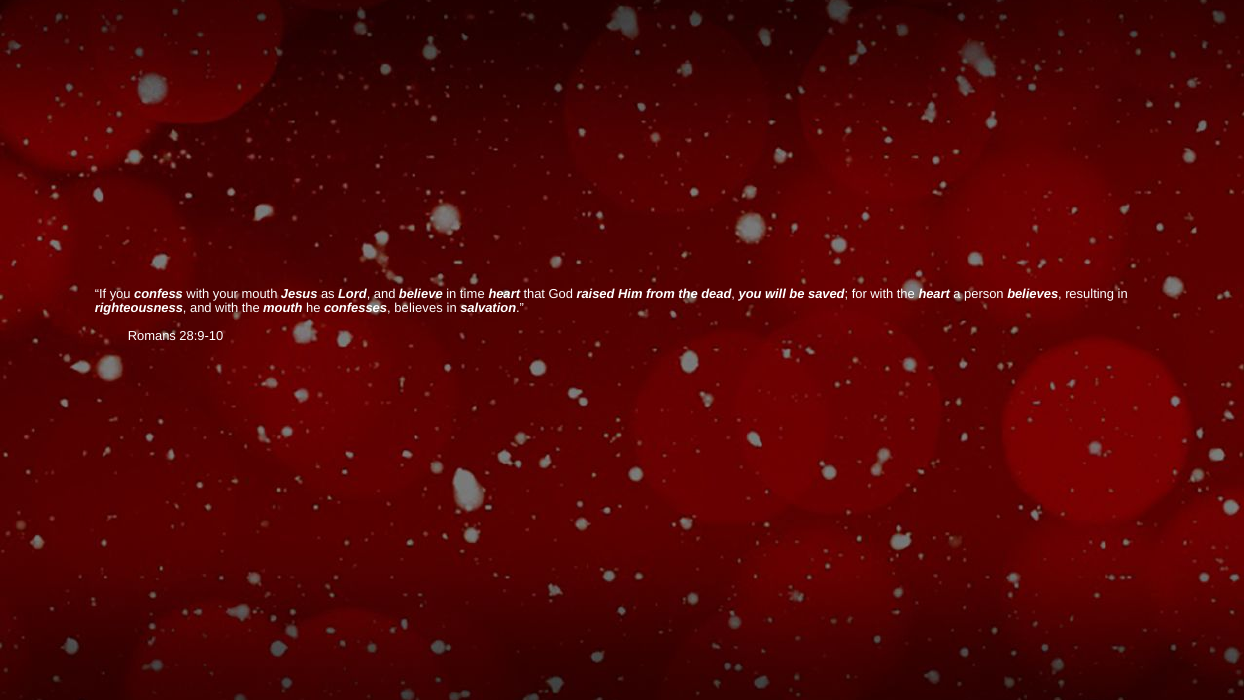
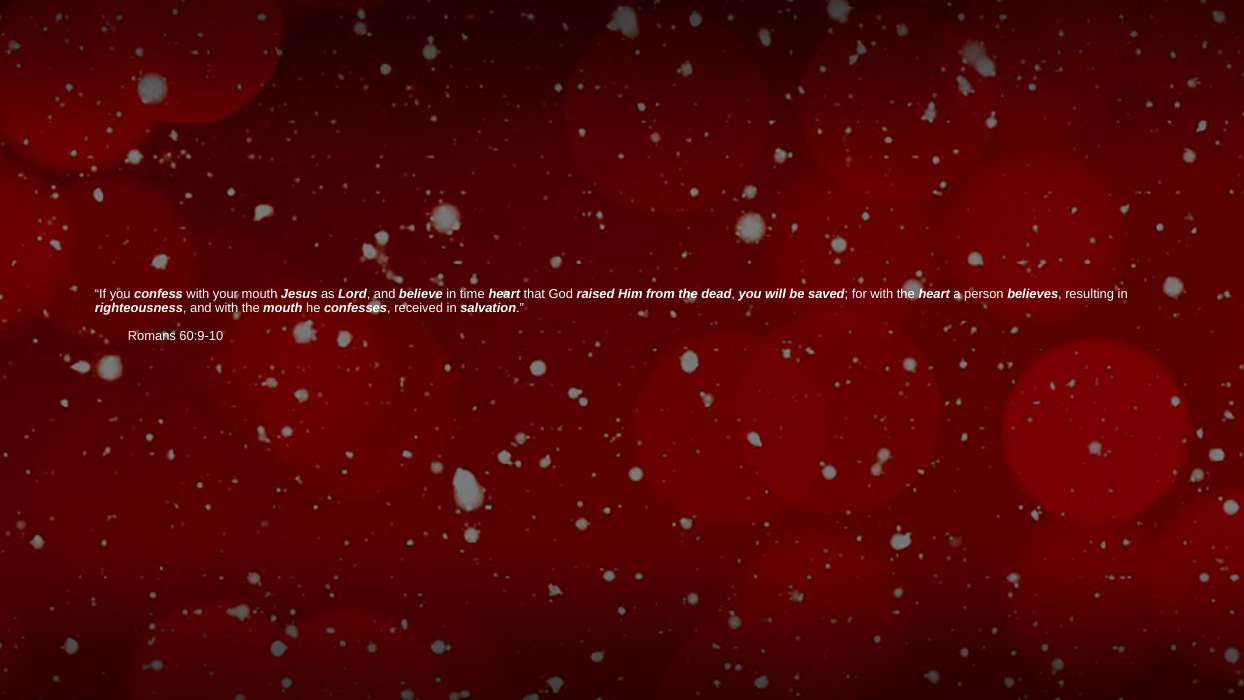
confesses believes: believes -> received (419, 308)
28:9-10: 28:9-10 -> 60:9-10 (201, 336)
